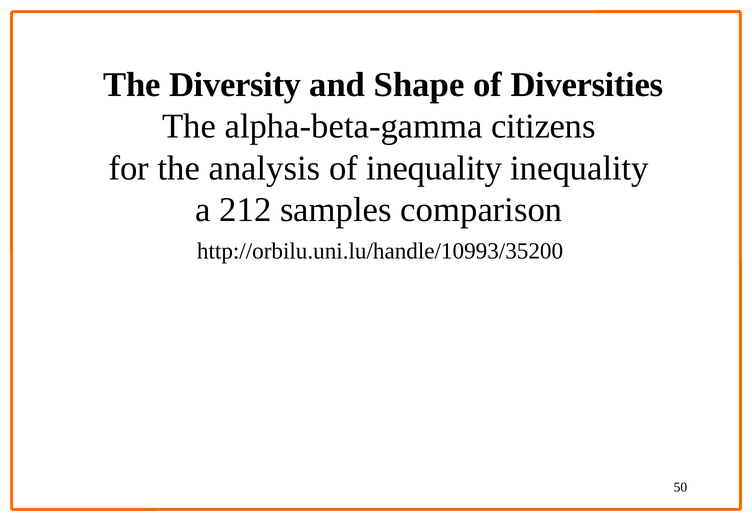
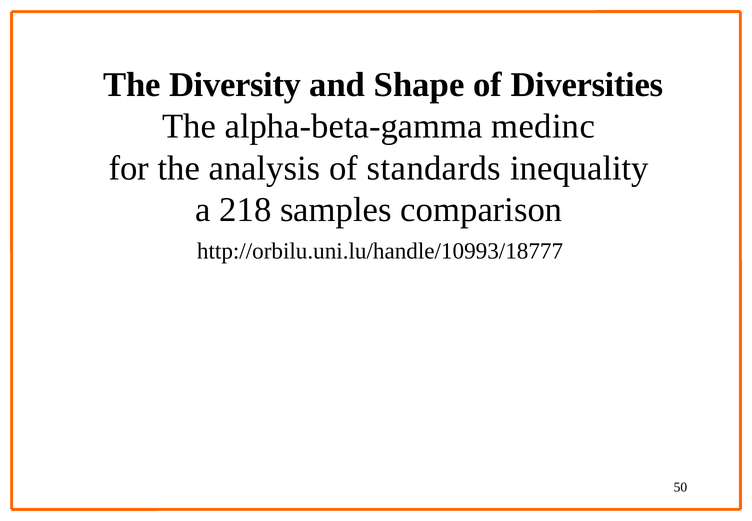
citizens: citizens -> medinc (543, 126)
of inequality: inequality -> standards (434, 168)
212: 212 -> 218 (245, 210)
http://orbilu.uni.lu/handle/10993/35200: http://orbilu.uni.lu/handle/10993/35200 -> http://orbilu.uni.lu/handle/10993/18777 (380, 251)
